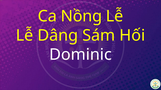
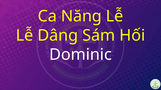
Nồng: Nồng -> Năng (81, 16)
